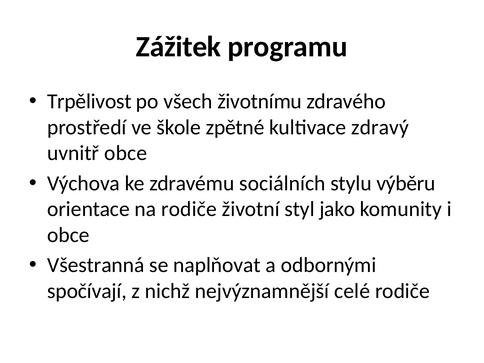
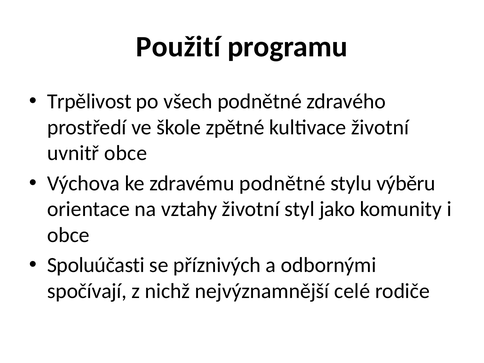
Zážitek: Zážitek -> Použití (178, 47)
všech životnímu: životnímu -> podnětné (260, 102)
kultivace zdravý: zdravý -> životní (380, 127)
zdravému sociálních: sociálních -> podnětné (282, 183)
na rodiče: rodiče -> vztahy (189, 209)
Všestranná: Všestranná -> Spoluúčasti (96, 265)
naplňovat: naplňovat -> příznivých (217, 265)
